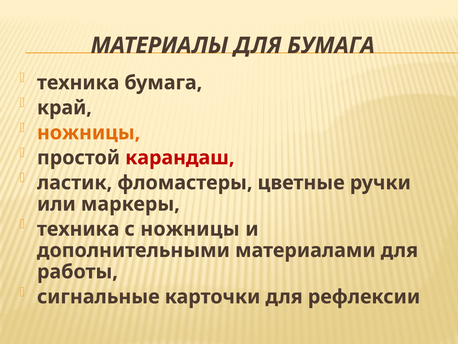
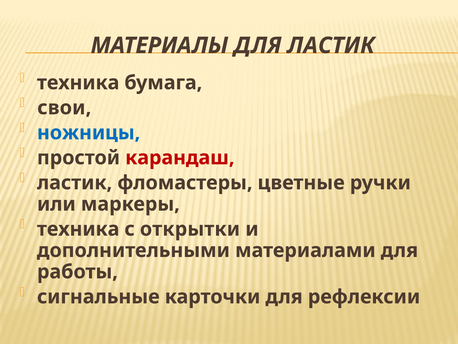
ДЛЯ БУМАГА: БУМАГА -> ЛАСТИК (331, 45)
край: край -> свои (64, 108)
ножницы colour: orange -> blue (89, 133)
с ножницы: ножницы -> открытки (190, 229)
